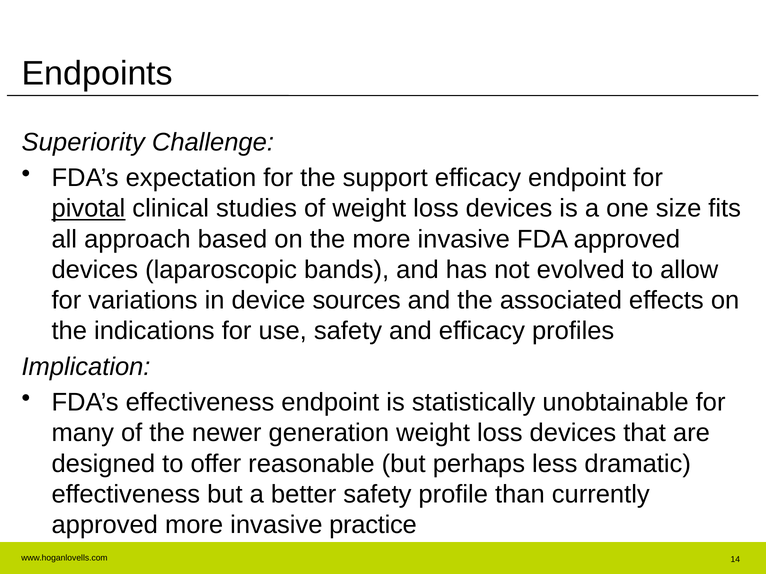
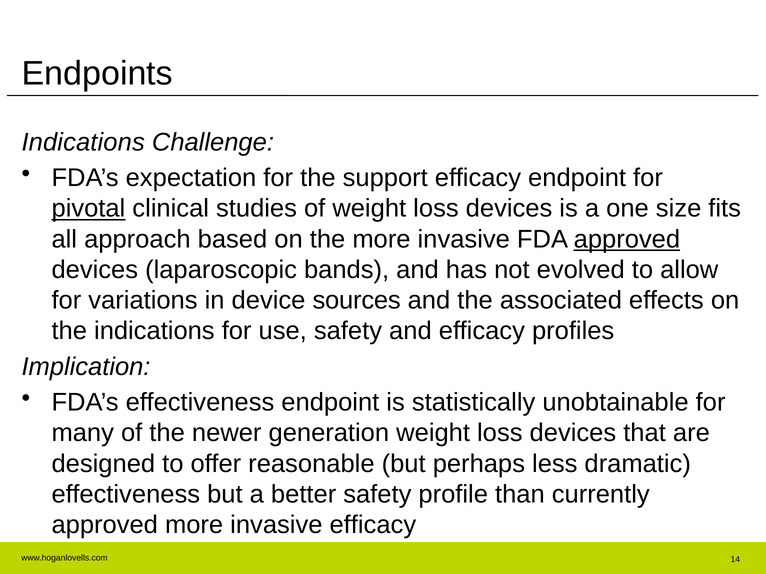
Superiority: Superiority -> Indications (83, 142)
approved underline: none -> present (627, 239)
invasive practice: practice -> efficacy (373, 525)
